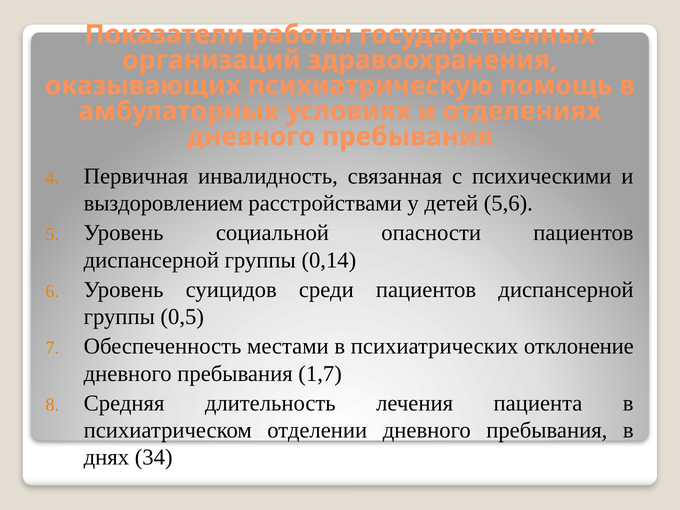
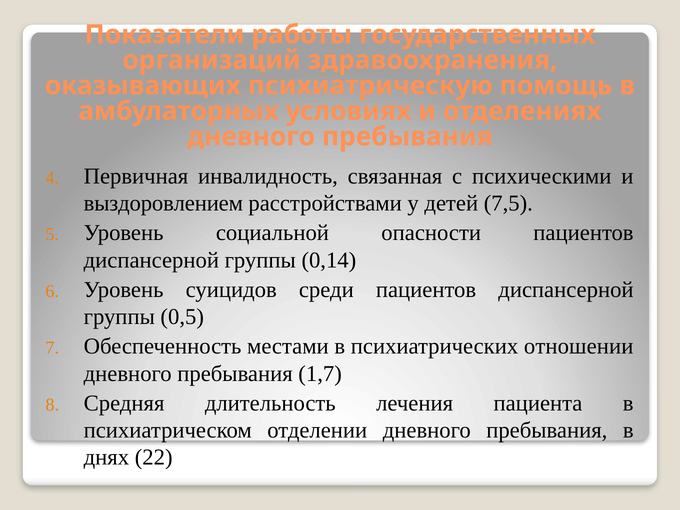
5,6: 5,6 -> 7,5 (508, 203)
отклонение: отклонение -> отношении (579, 346)
34: 34 -> 22 (154, 457)
